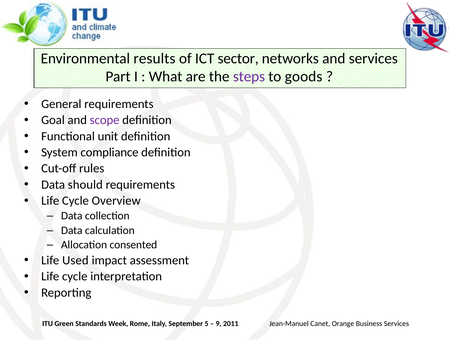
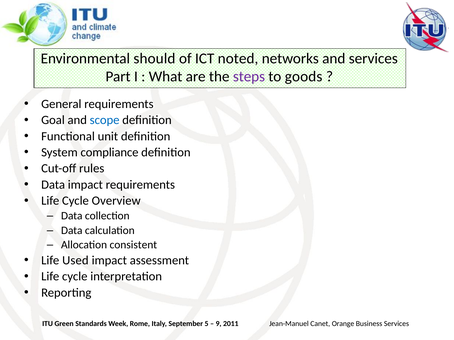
results: results -> should (154, 58)
sector: sector -> noted (238, 58)
scope colour: purple -> blue (105, 120)
Data should: should -> impact (85, 185)
consented: consented -> consistent (133, 245)
